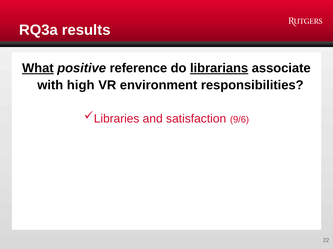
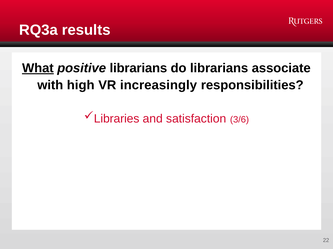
positive reference: reference -> librarians (138, 68)
librarians underline: present -> none (219, 68)
environment: environment -> increasingly (159, 85)
9/6: 9/6 -> 3/6 (240, 120)
